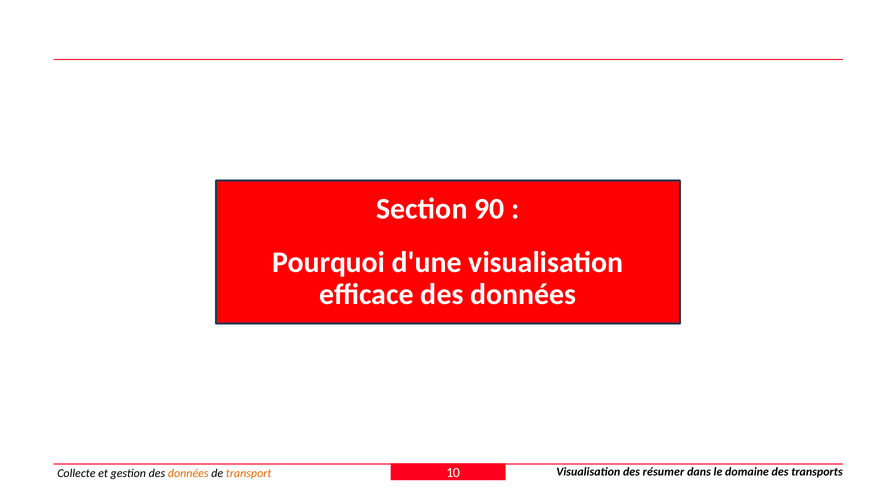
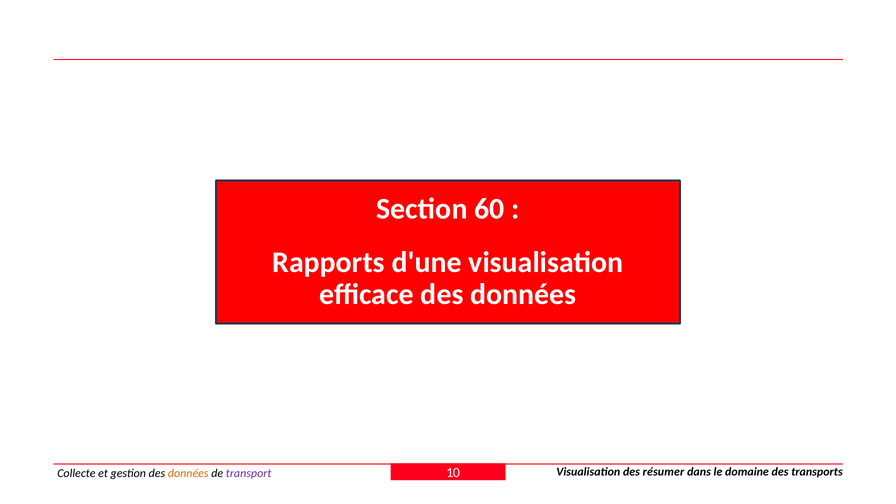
90: 90 -> 60 (489, 209)
Pourquoi: Pourquoi -> Rapports (329, 262)
transport colour: orange -> purple (249, 473)
